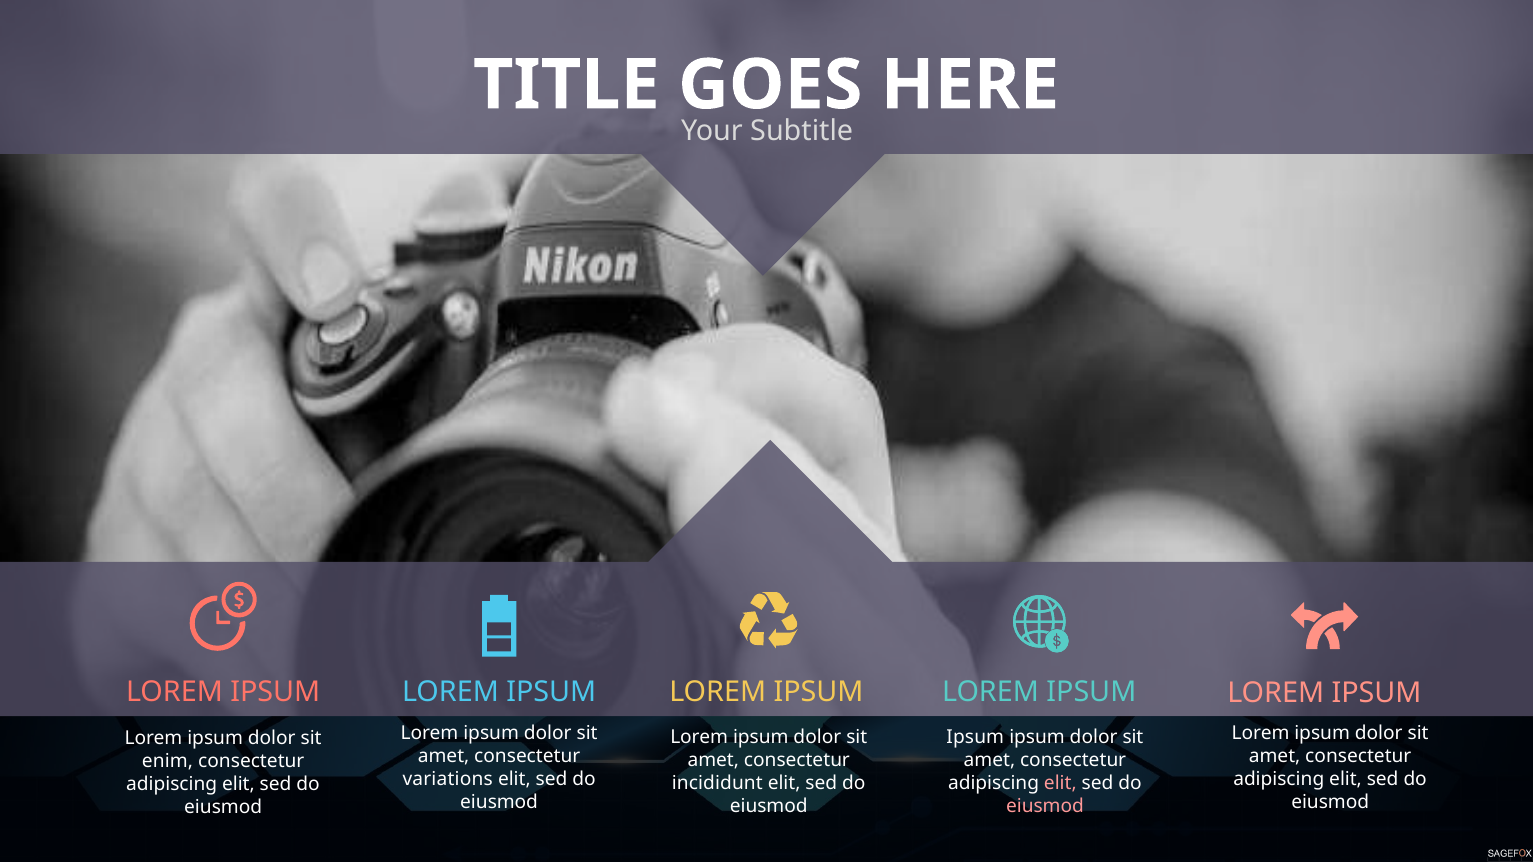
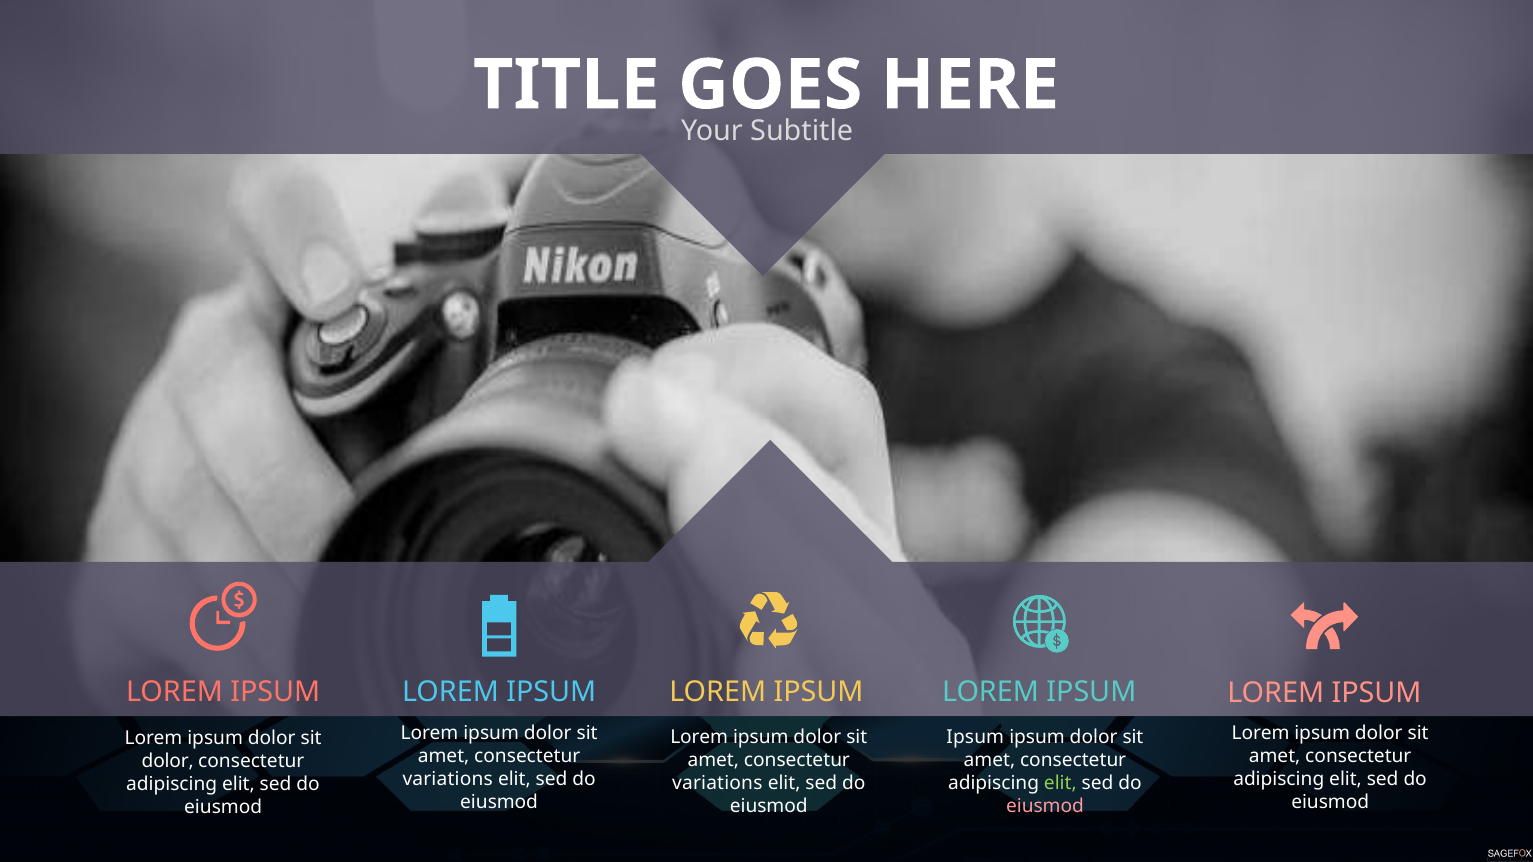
enim: enim -> dolor (168, 762)
incididunt: incididunt -> variations (717, 784)
elit colour: pink -> light green (1060, 784)
